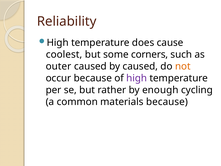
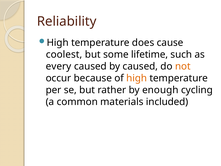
corners: corners -> lifetime (150, 54)
outer: outer -> every (59, 66)
high colour: purple -> orange (137, 78)
materials because: because -> included (167, 102)
